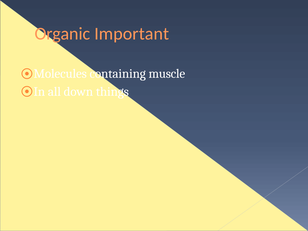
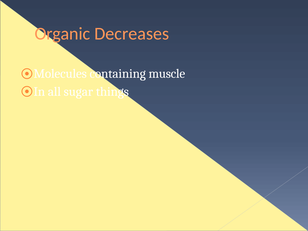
Important: Important -> Decreases (132, 34)
down: down -> sugar (78, 92)
